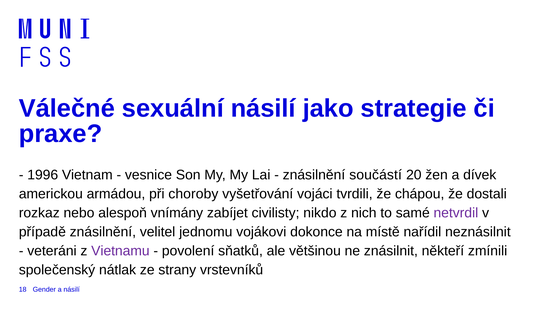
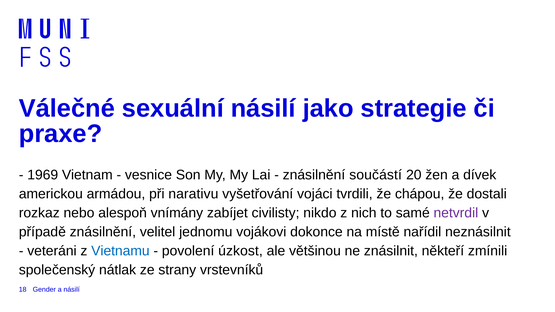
1996: 1996 -> 1969 (43, 175)
choroby: choroby -> narativu (193, 194)
Vietnamu colour: purple -> blue (120, 251)
sňatků: sňatků -> úzkost (240, 251)
